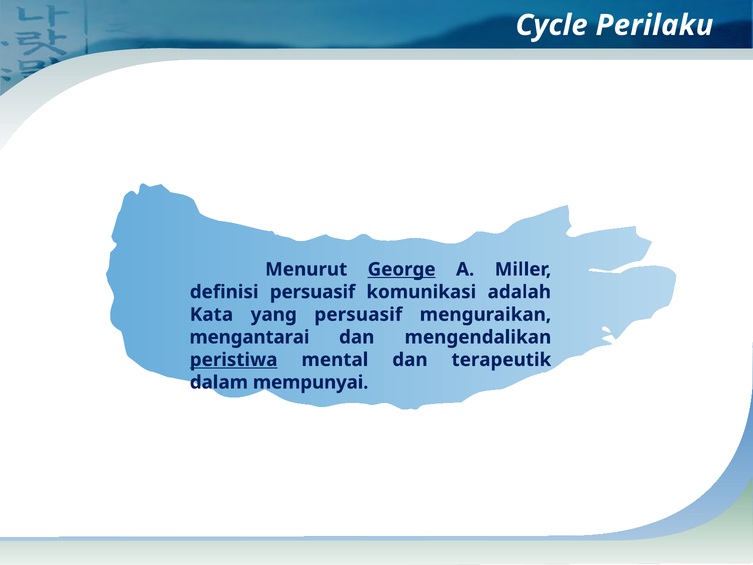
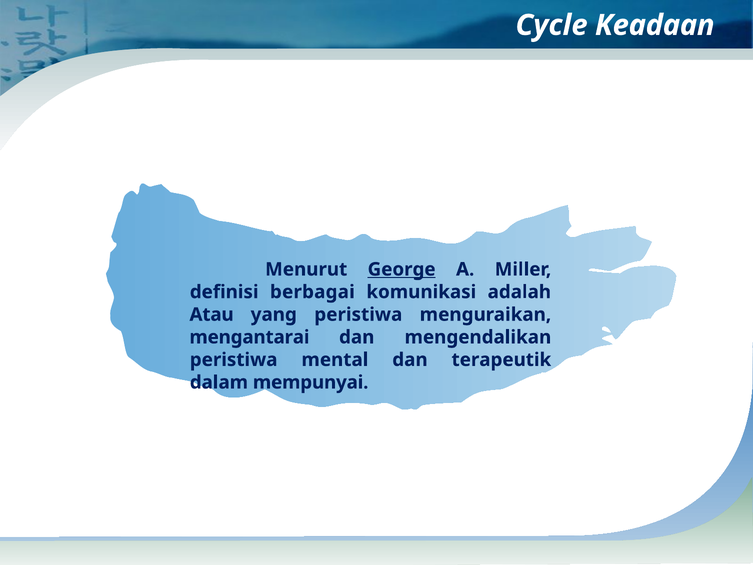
Perilaku: Perilaku -> Keadaan (655, 25)
definisi persuasif: persuasif -> berbagai (312, 292)
Kata: Kata -> Atau (212, 314)
yang persuasif: persuasif -> peristiwa (358, 314)
peristiwa underline: present -> none (234, 360)
